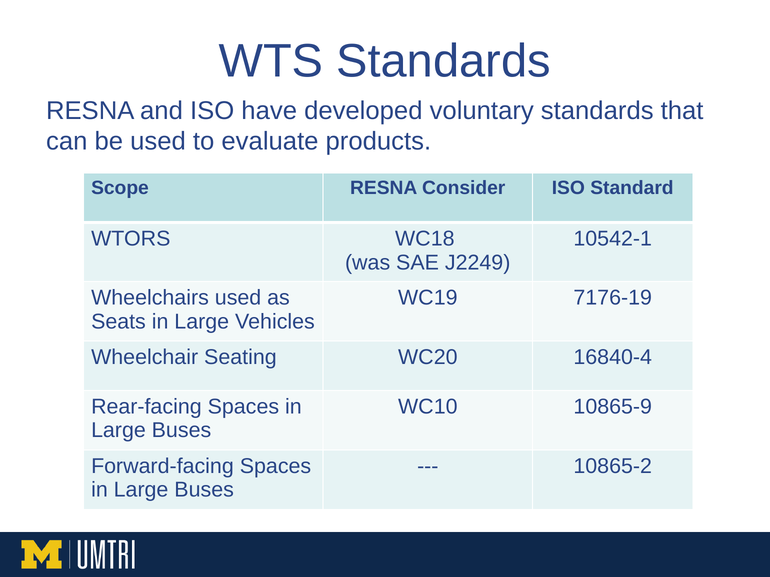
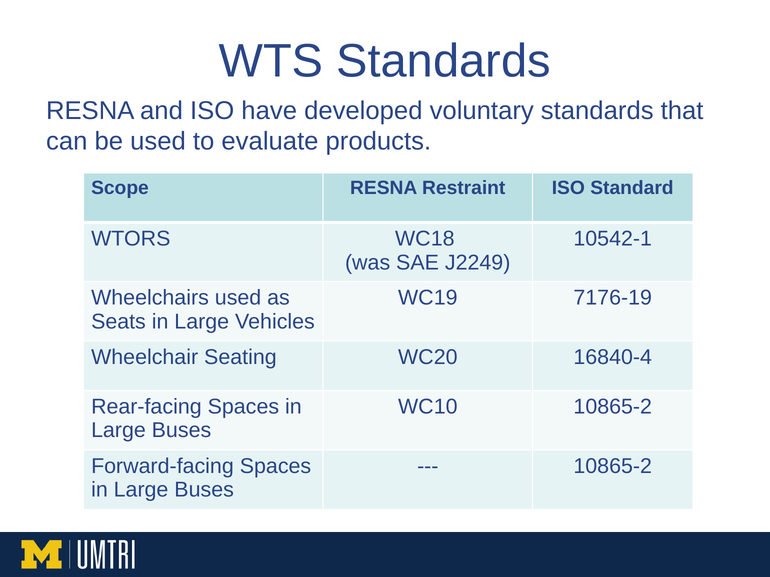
Consider: Consider -> Restraint (464, 188)
WC10 10865-9: 10865-9 -> 10865-2 (613, 407)
